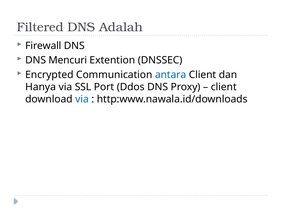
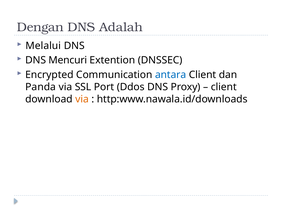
Filtered: Filtered -> Dengan (40, 27)
Firewall: Firewall -> Melalui (43, 46)
Hanya: Hanya -> Panda (41, 87)
via colour: blue -> orange (82, 99)
